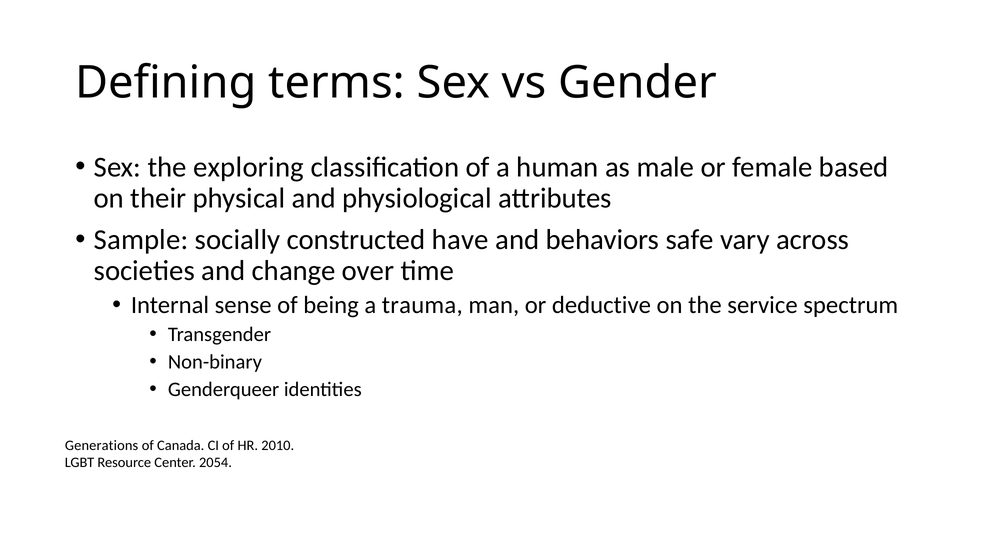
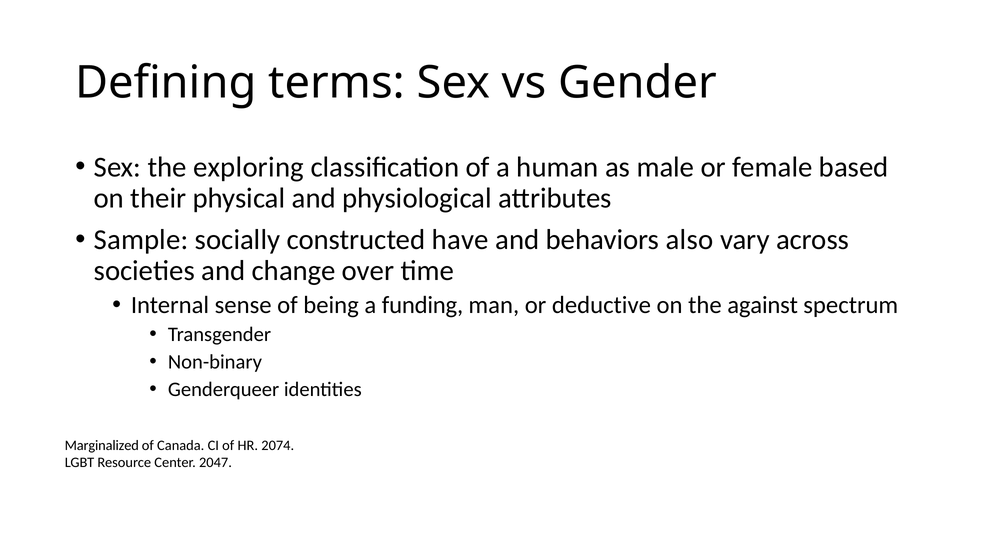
safe: safe -> also (689, 240)
trauma: trauma -> funding (422, 305)
service: service -> against (763, 305)
Generations: Generations -> Marginalized (102, 445)
2010: 2010 -> 2074 (278, 445)
2054: 2054 -> 2047 (215, 462)
